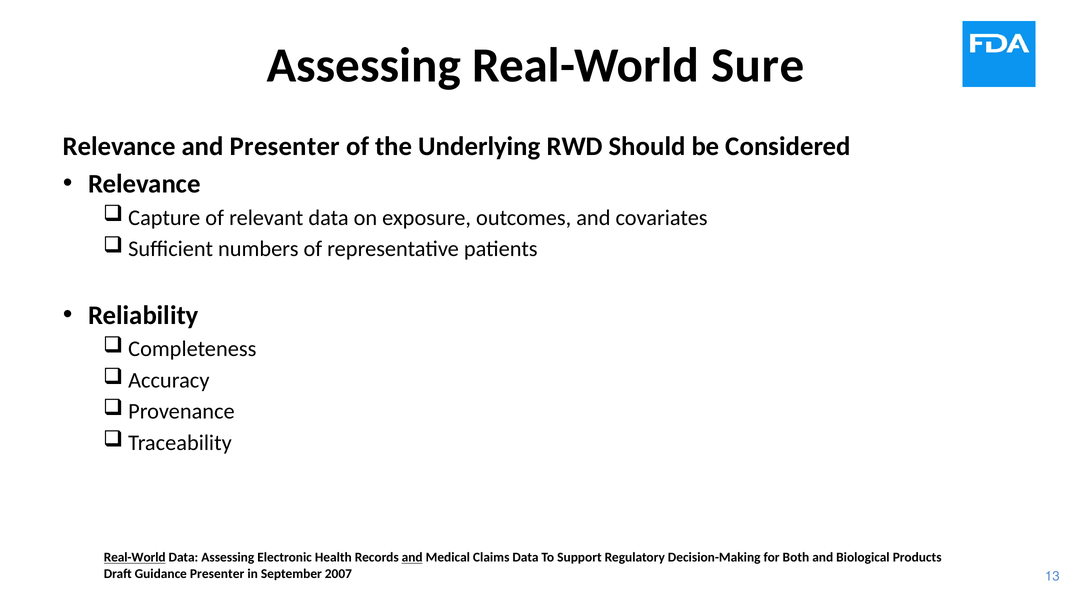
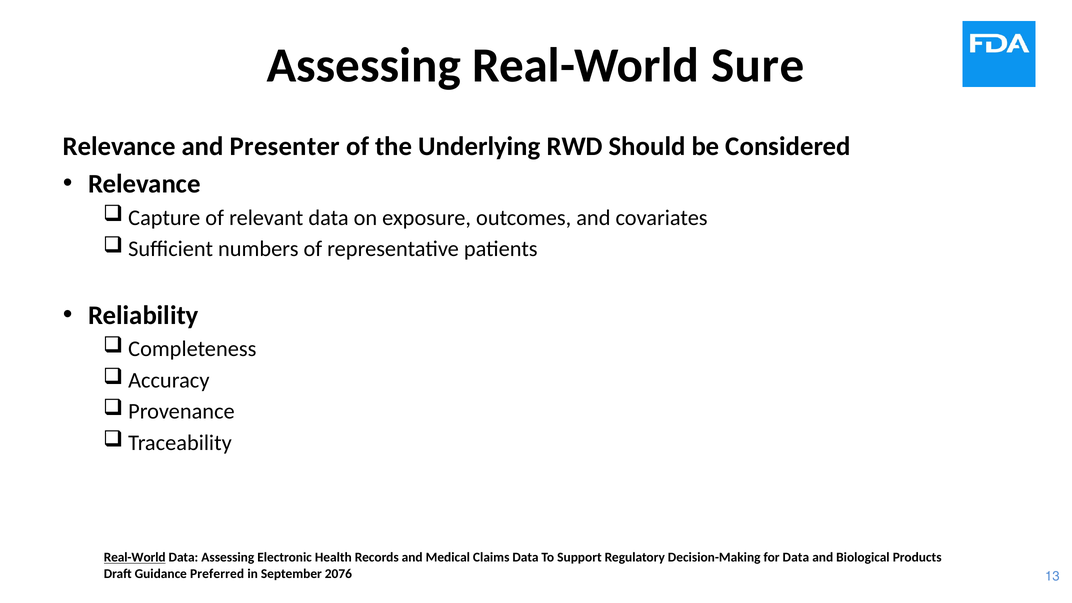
and underline: present -> none (412, 558)
for Both: Both -> Data (796, 558)
Guidance Presenter: Presenter -> Preferred (217, 574)
2007: 2007 -> 2076 (338, 574)
